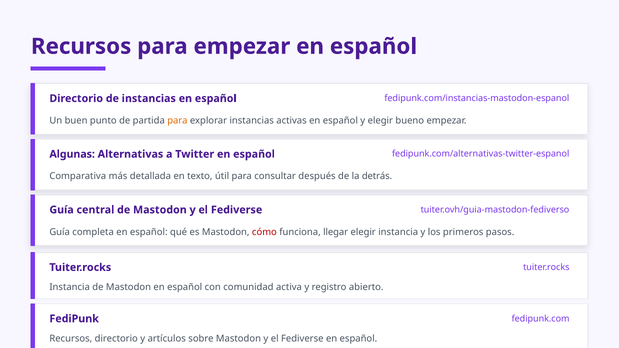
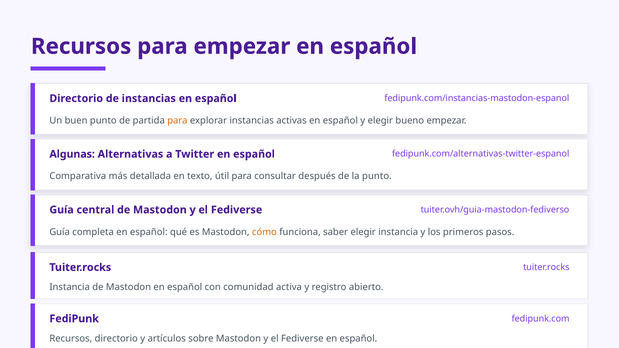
la detrás: detrás -> punto (377, 176)
cómo colour: red -> orange (264, 232)
llegar: llegar -> saber (336, 232)
